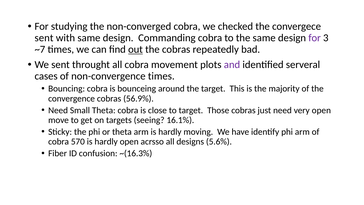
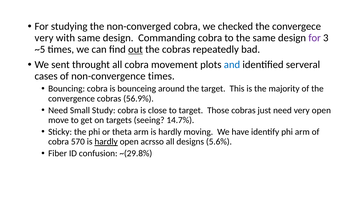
sent: sent -> very (44, 38)
~7: ~7 -> ~5 (40, 49)
and colour: purple -> blue (232, 65)
Small Theta: Theta -> Study (104, 110)
16.1%: 16.1% -> 14.7% (180, 120)
hardly underline: none -> present (106, 142)
~(16.3%: ~(16.3% -> ~(29.8% (136, 153)
